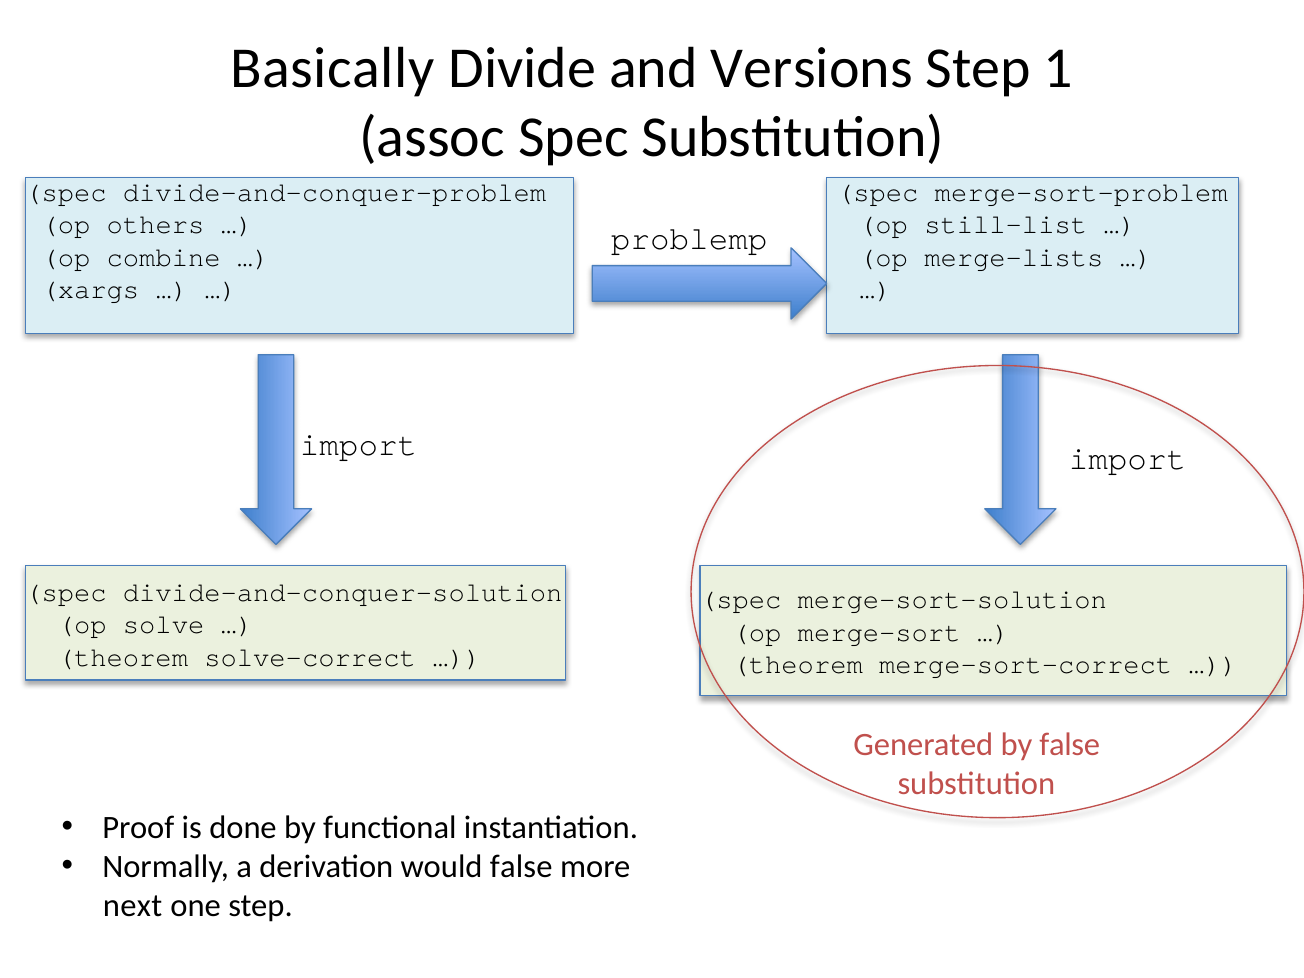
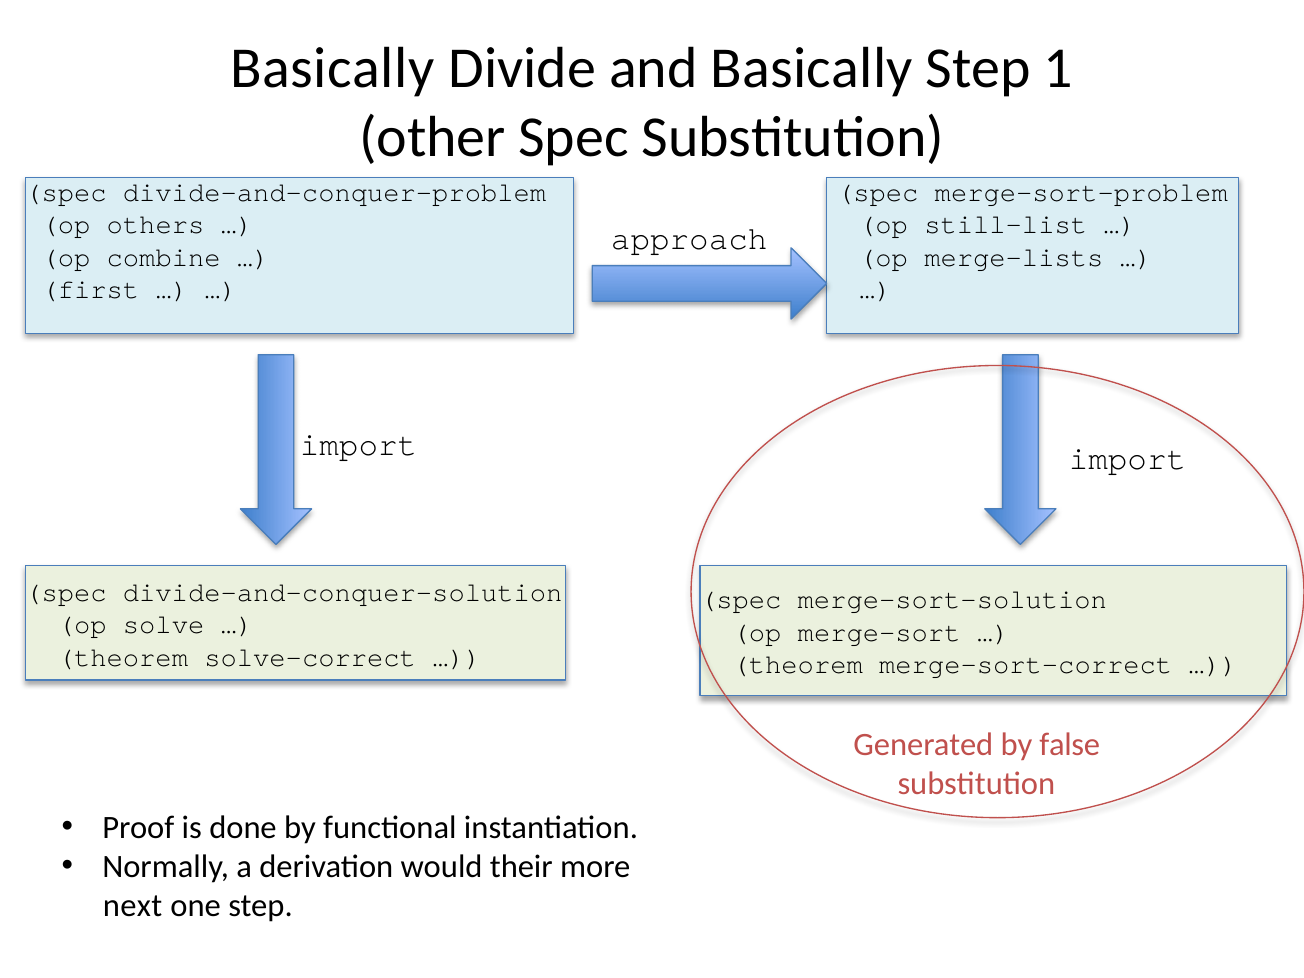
and Versions: Versions -> Basically (812, 68)
assoc: assoc -> other (432, 138)
problemp: problemp -> approach (689, 239)
xargs: xargs -> first (90, 290)
would false: false -> their (521, 867)
